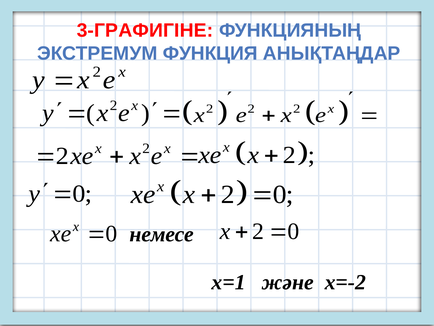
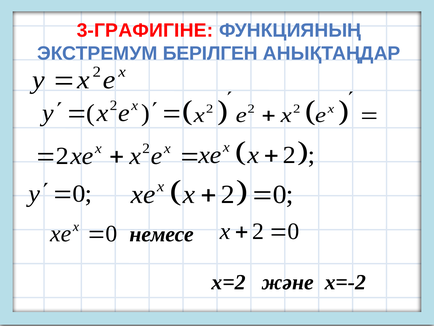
ФУНКЦИЯ: ФУНКЦИЯ -> БЕРІЛГЕН (210, 53)
х=1: х=1 -> х=2 (229, 282)
